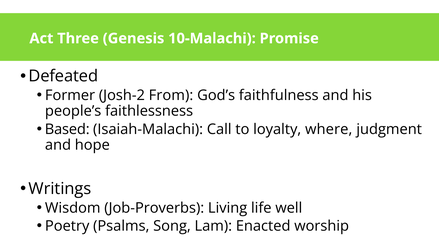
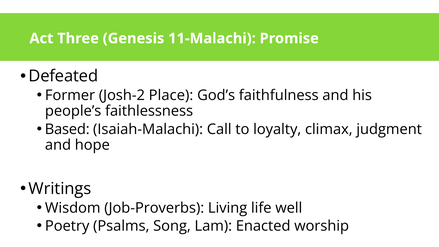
10-Malachi: 10-Malachi -> 11-Malachi (212, 38)
From: From -> Place (171, 95)
where: where -> climax (329, 129)
